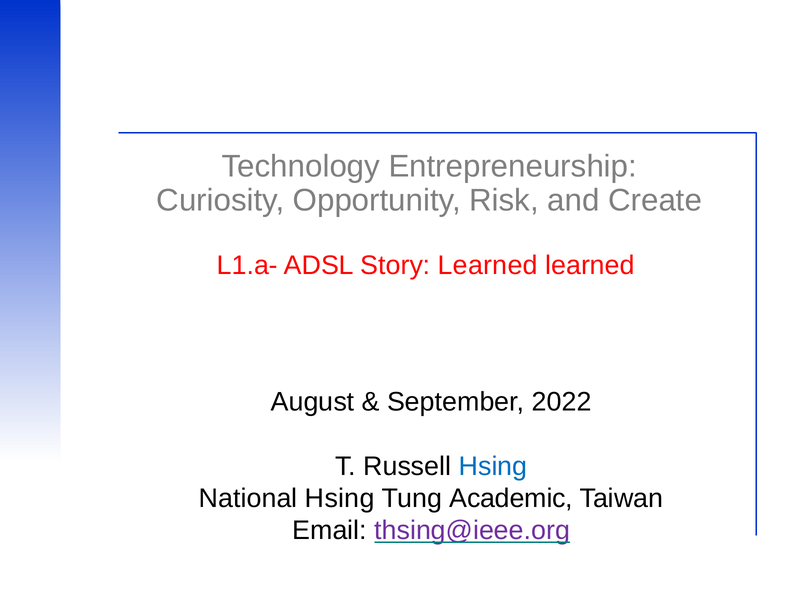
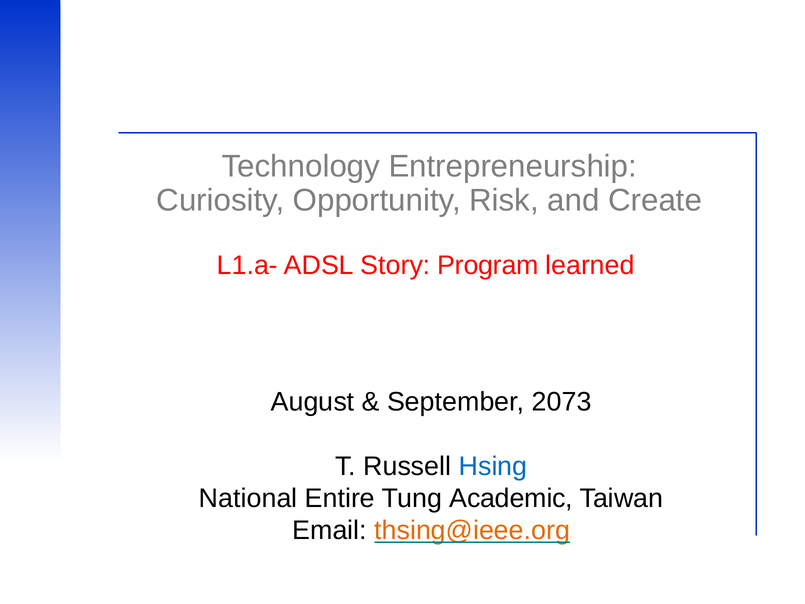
Story Learned: Learned -> Program (488, 265)
2022: 2022 -> 2073 (562, 402)
National Hsing: Hsing -> Entire (340, 498)
thsing@ieee.org colour: purple -> orange (472, 530)
